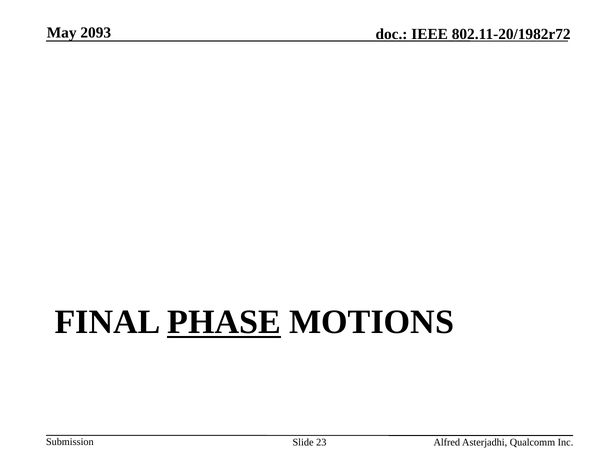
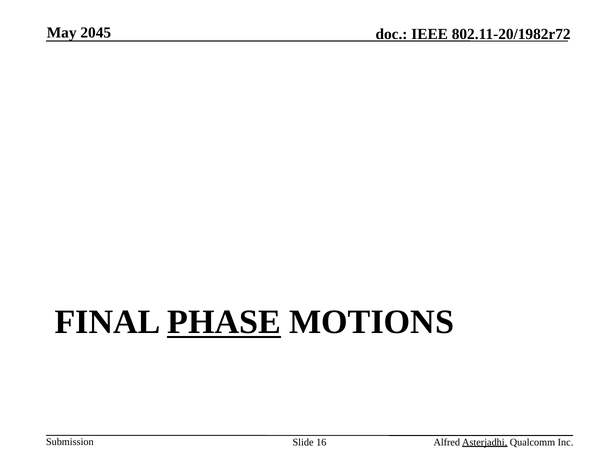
2093: 2093 -> 2045 (96, 33)
23: 23 -> 16 (321, 442)
Asterjadhi underline: none -> present (485, 442)
